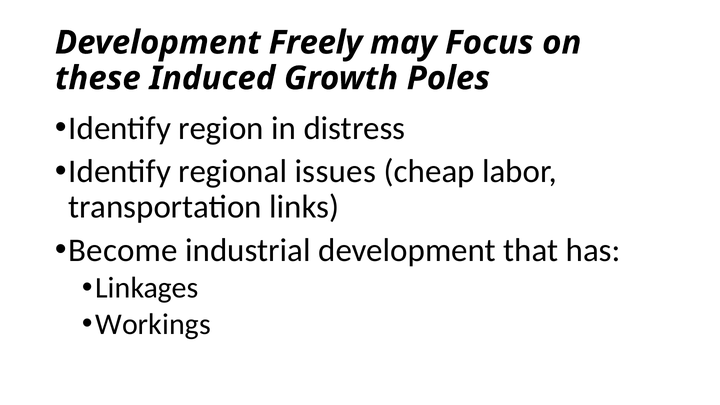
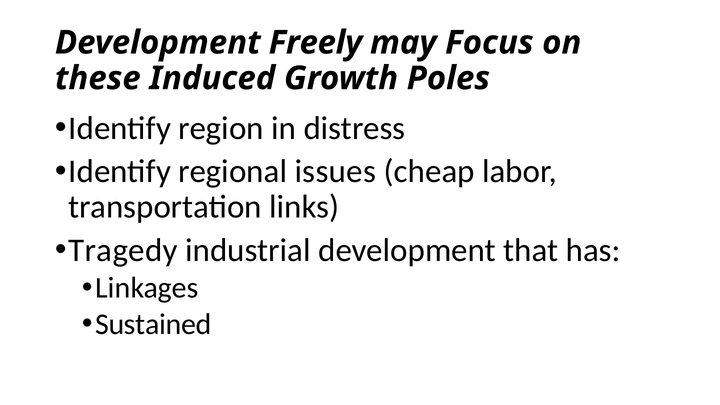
Become: Become -> Tragedy (123, 250)
Workings: Workings -> Sustained (153, 324)
